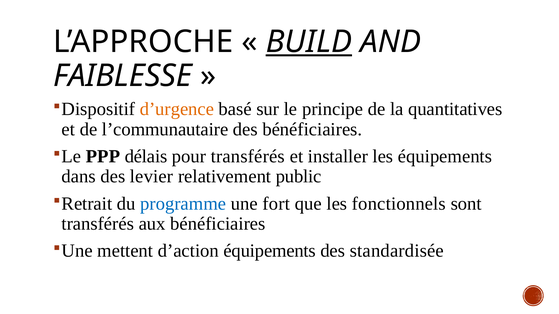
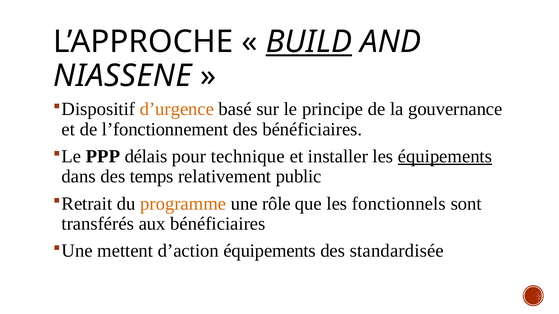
FAIBLESSE: FAIBLESSE -> NIASSENE (122, 76)
quantitatives: quantitatives -> gouvernance (455, 109)
l’communautaire: l’communautaire -> l’fonctionnement (165, 129)
pour transférés: transférés -> technique (248, 157)
équipements underline: none -> present (445, 157)
levier: levier -> temps (152, 177)
programme colour: blue -> orange (183, 204)
fort: fort -> rôle (276, 204)
